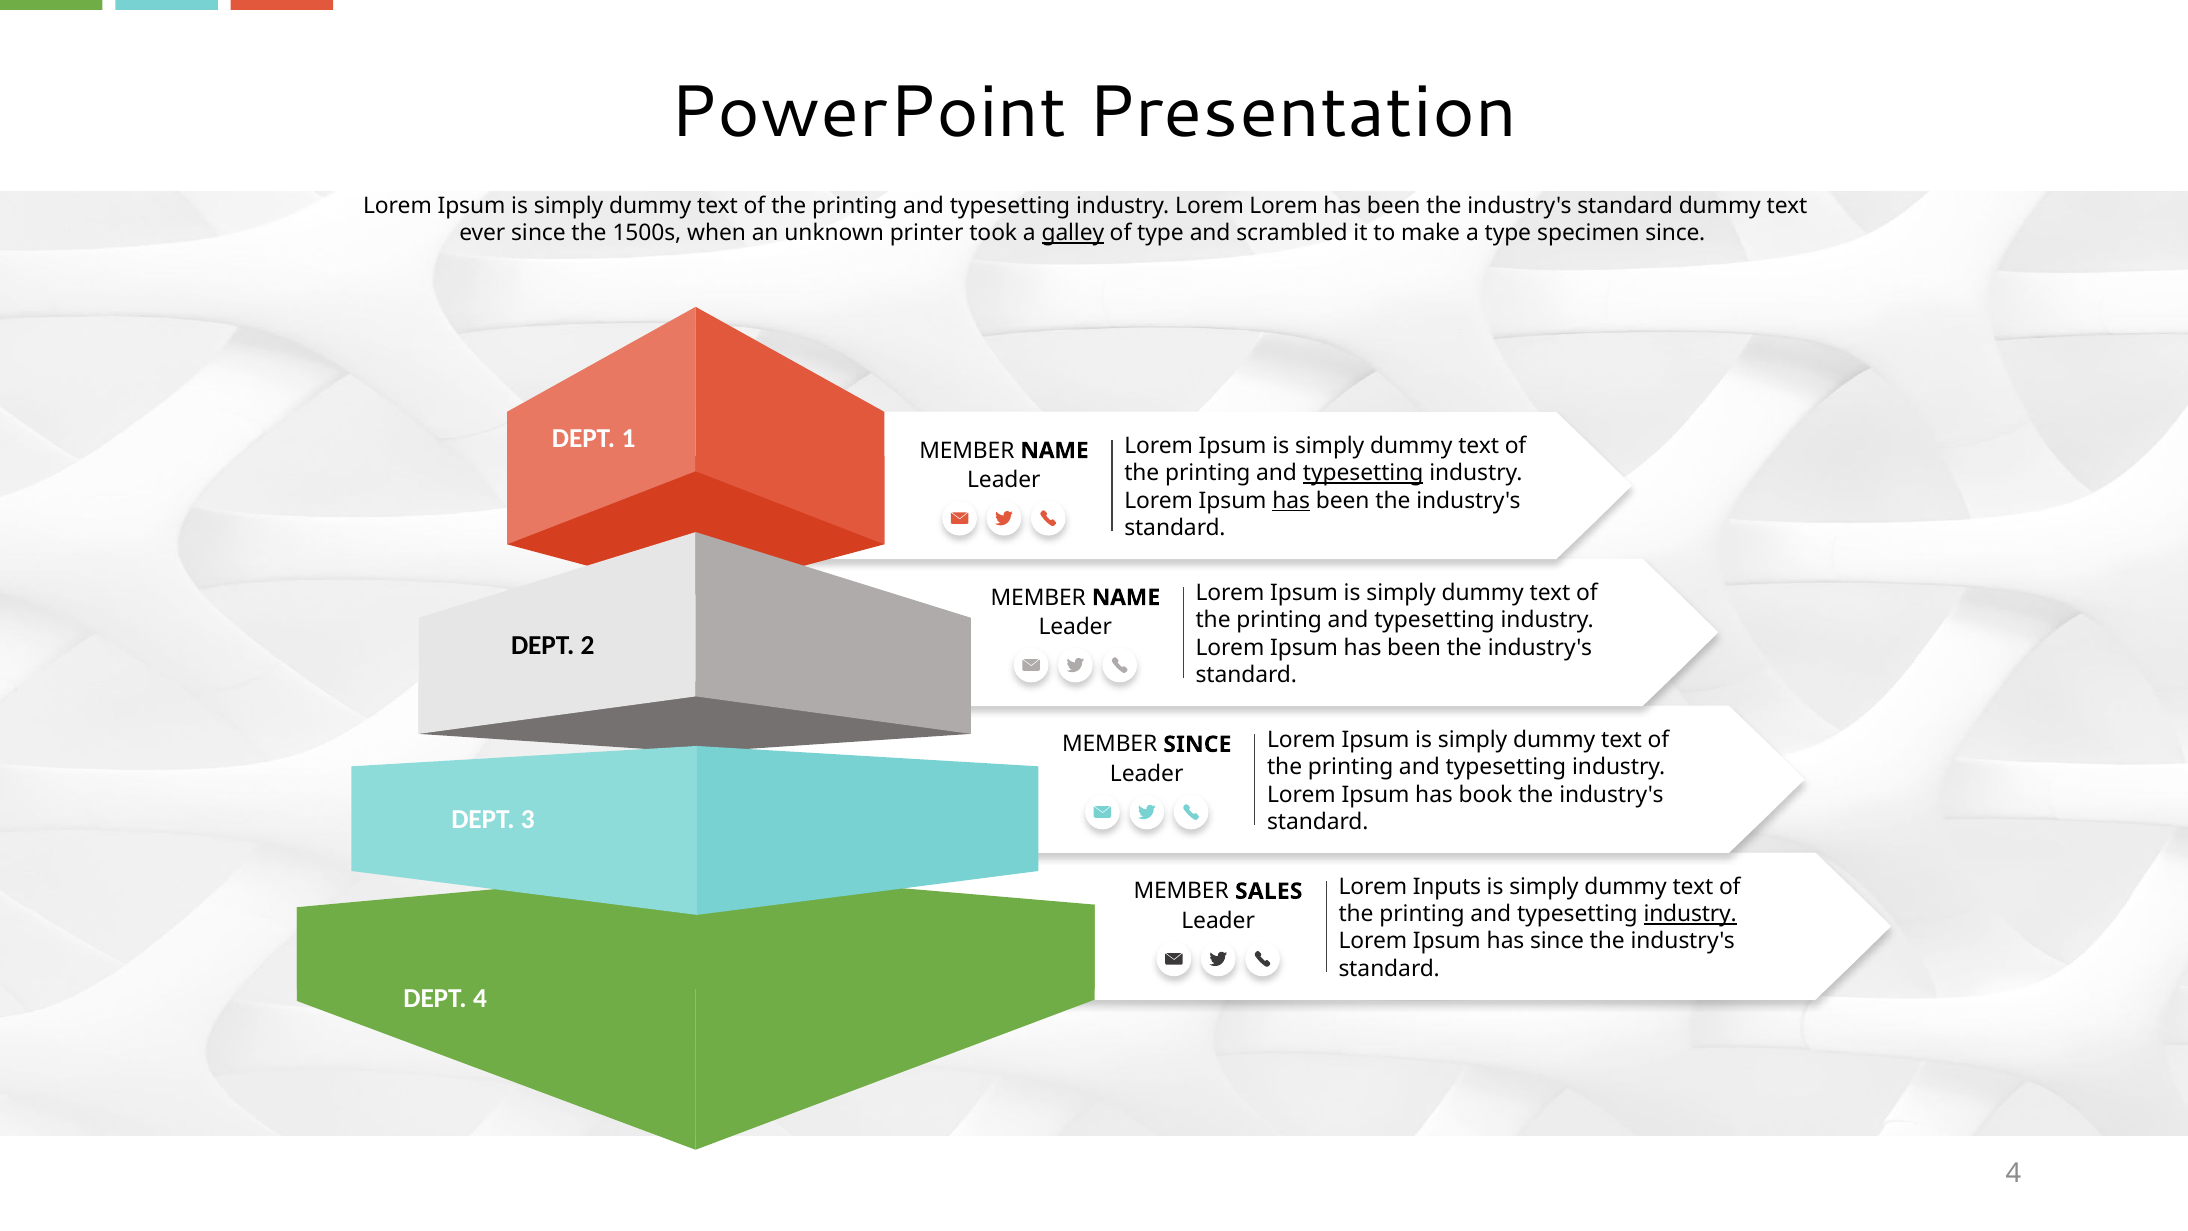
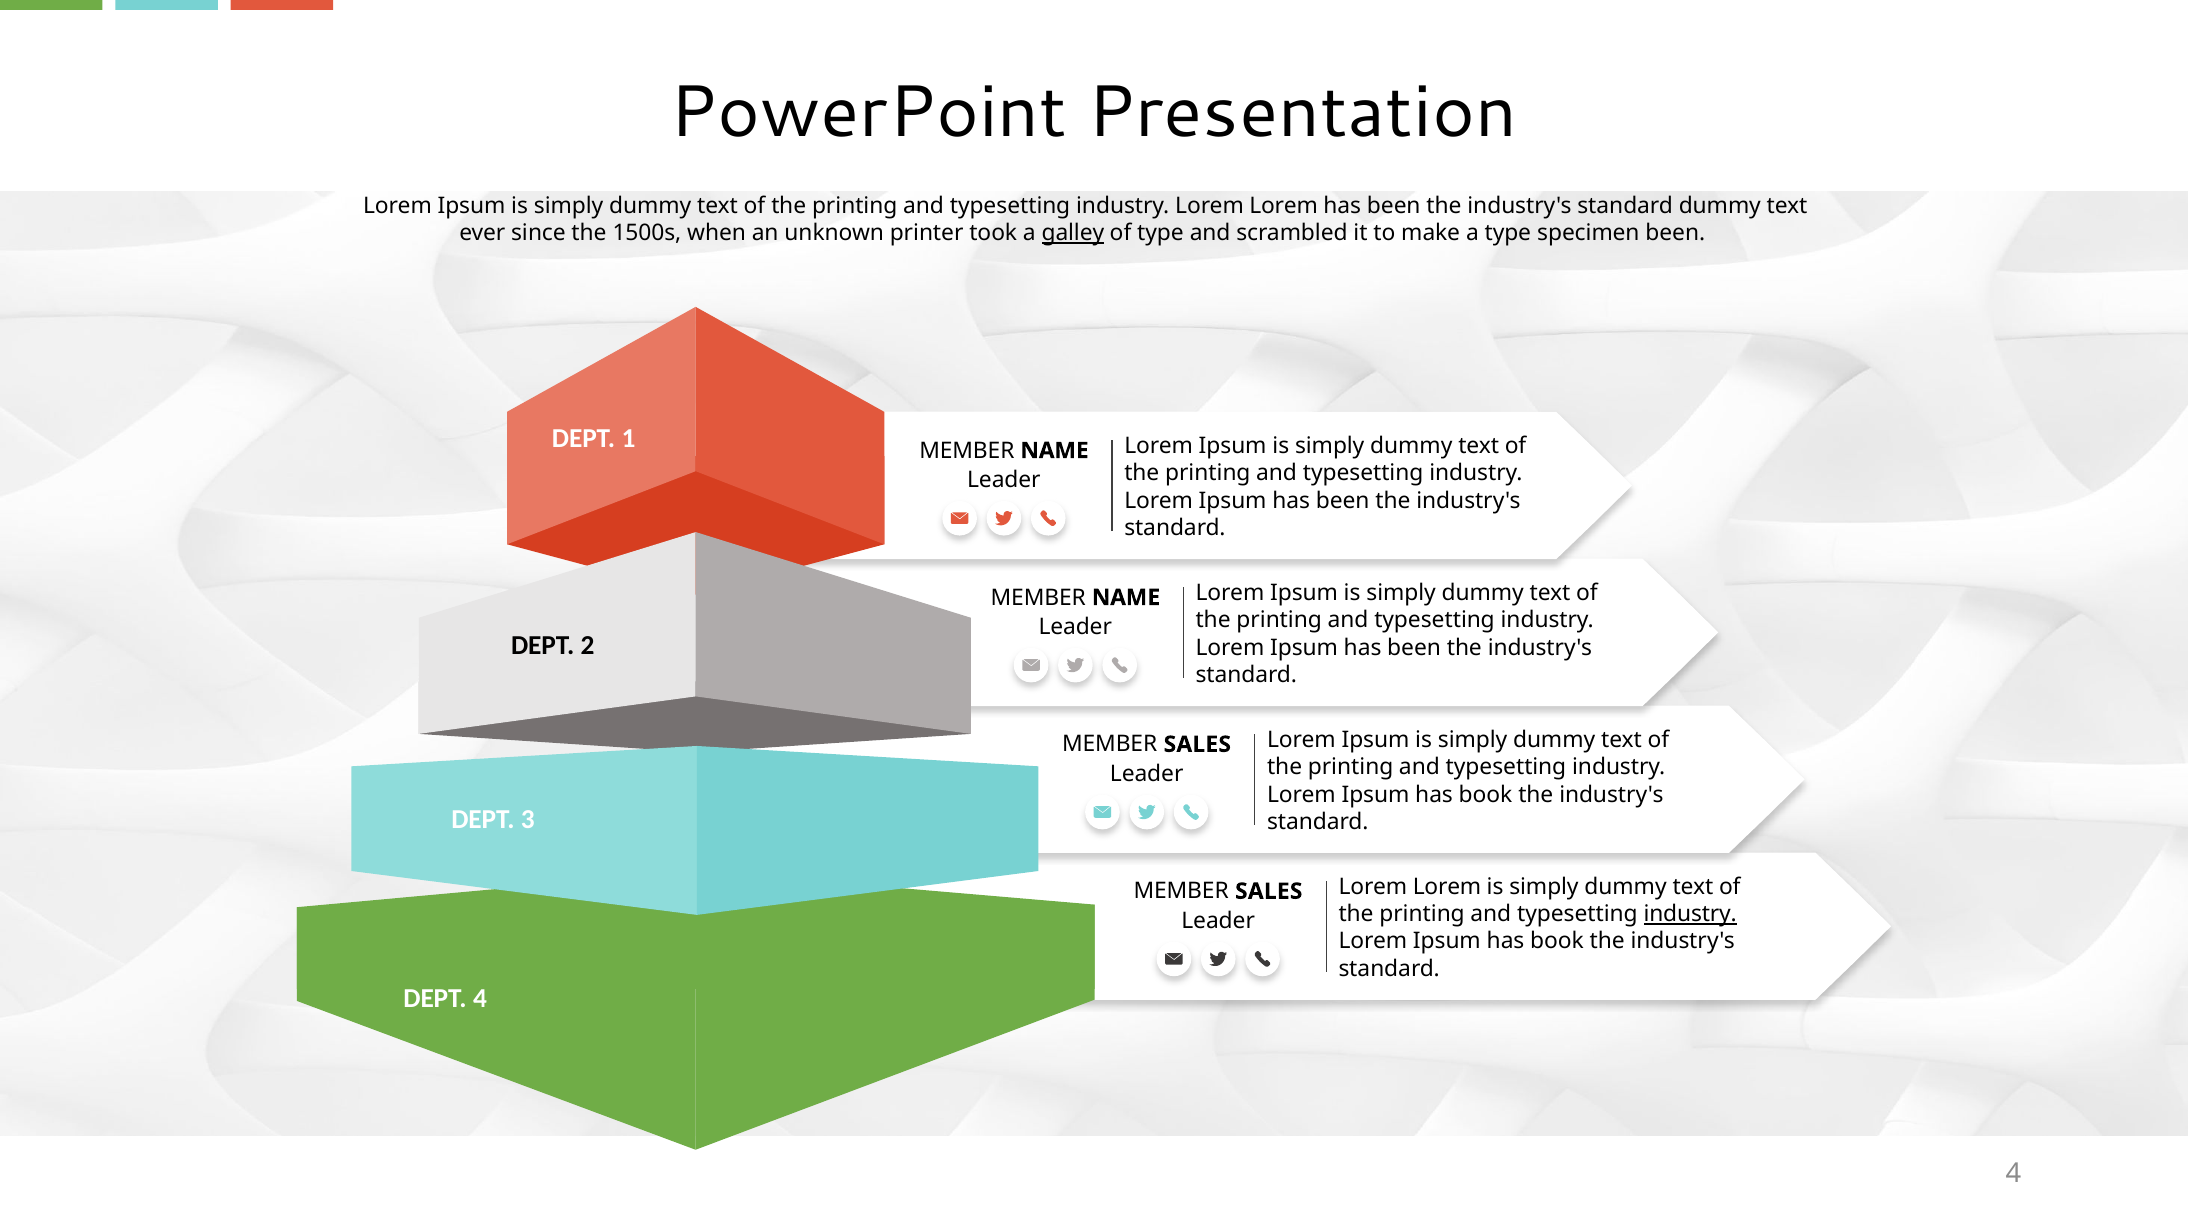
specimen since: since -> been (1675, 233)
typesetting underline: present -> none (1363, 473)
has underline: present -> none (1291, 501)
SINCE: SINCE -> SALES (1197, 744)
Inputs: Inputs -> Lorem (1447, 886)
since: since -> book (1557, 941)
